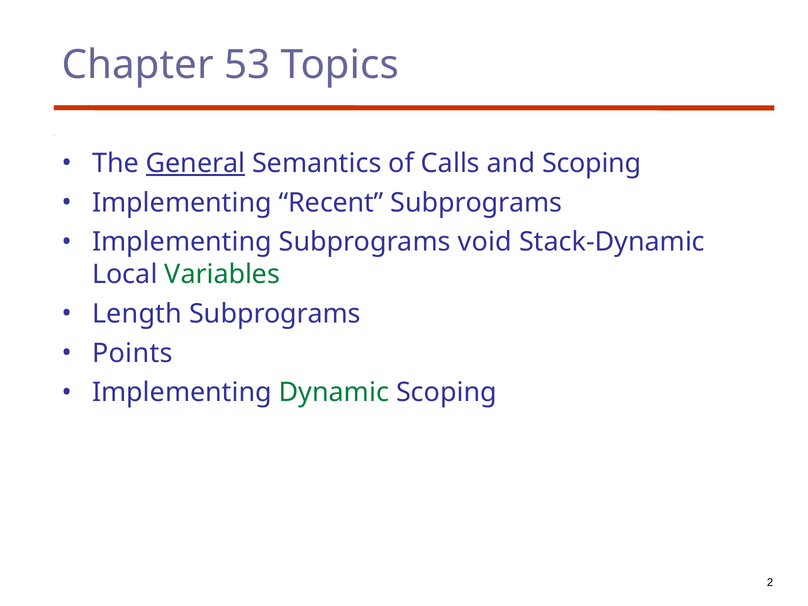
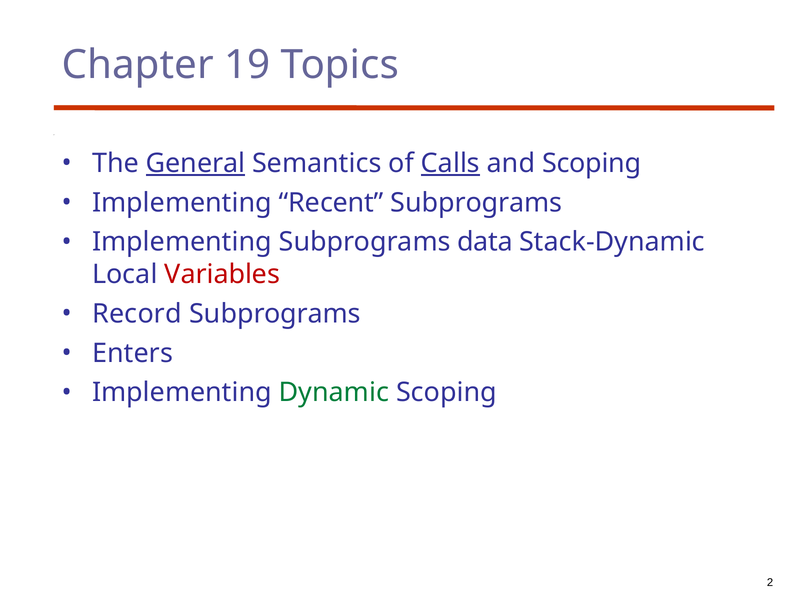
53: 53 -> 19 (247, 65)
Calls underline: none -> present (450, 163)
void: void -> data (485, 242)
Variables colour: green -> red (222, 274)
Length: Length -> Record (137, 314)
Points: Points -> Enters (133, 353)
